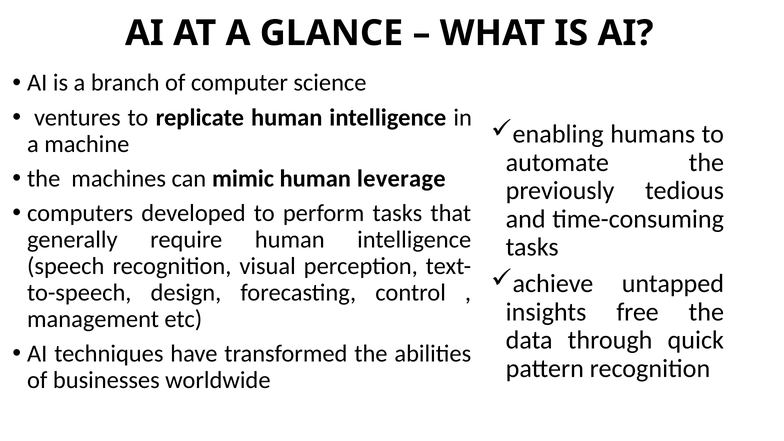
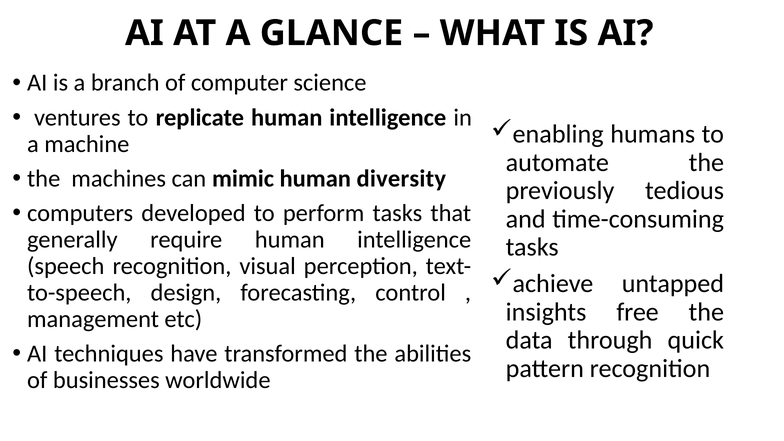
leverage: leverage -> diversity (401, 179)
